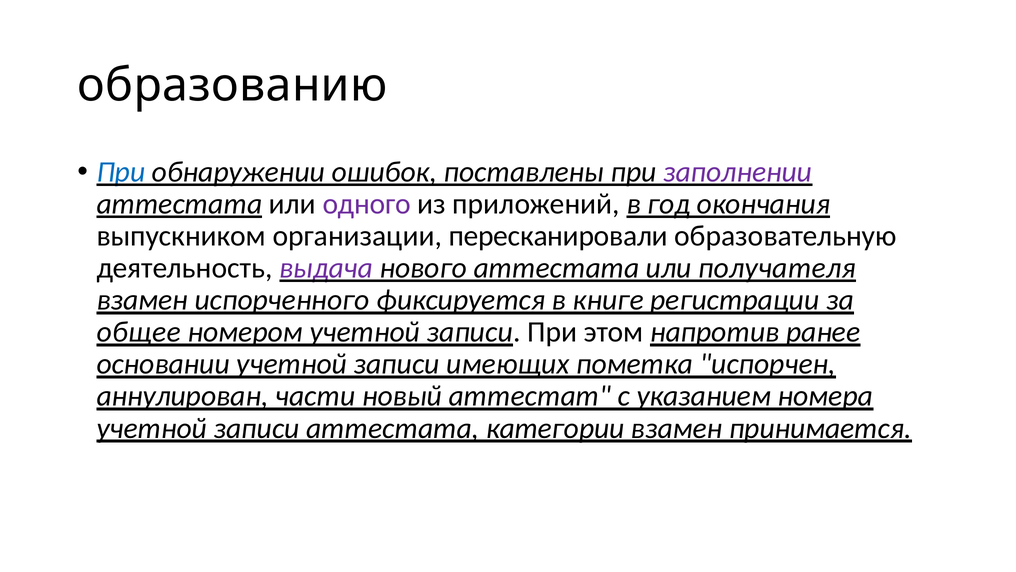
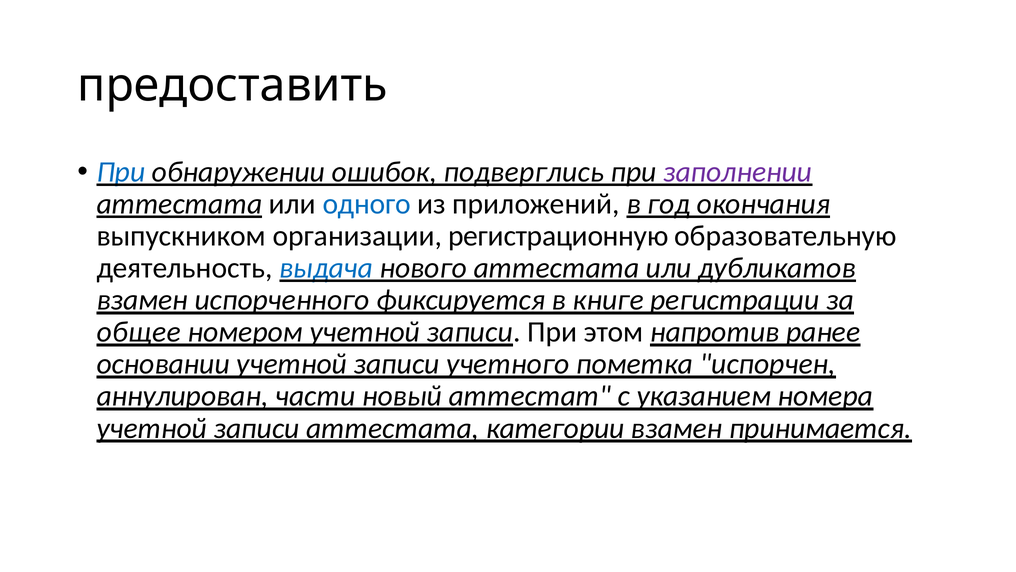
образованию: образованию -> предоставить (233, 85)
поставлены: поставлены -> подверглись (524, 172)
одного colour: purple -> blue (367, 204)
пересканировали: пересканировали -> регистрационную (558, 236)
выдача colour: purple -> blue (326, 268)
получателя: получателя -> дубликатов (777, 268)
имеющих: имеющих -> учетного (508, 364)
